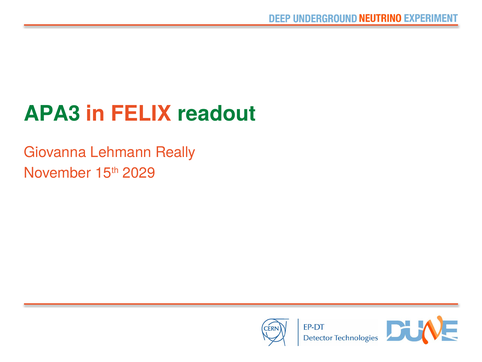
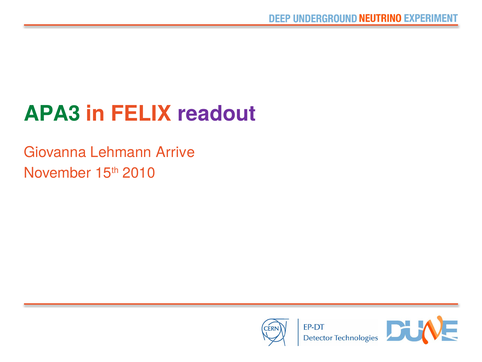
readout colour: green -> purple (217, 114)
Really: Really -> Arrive (175, 152)
2029: 2029 -> 2010 (139, 173)
